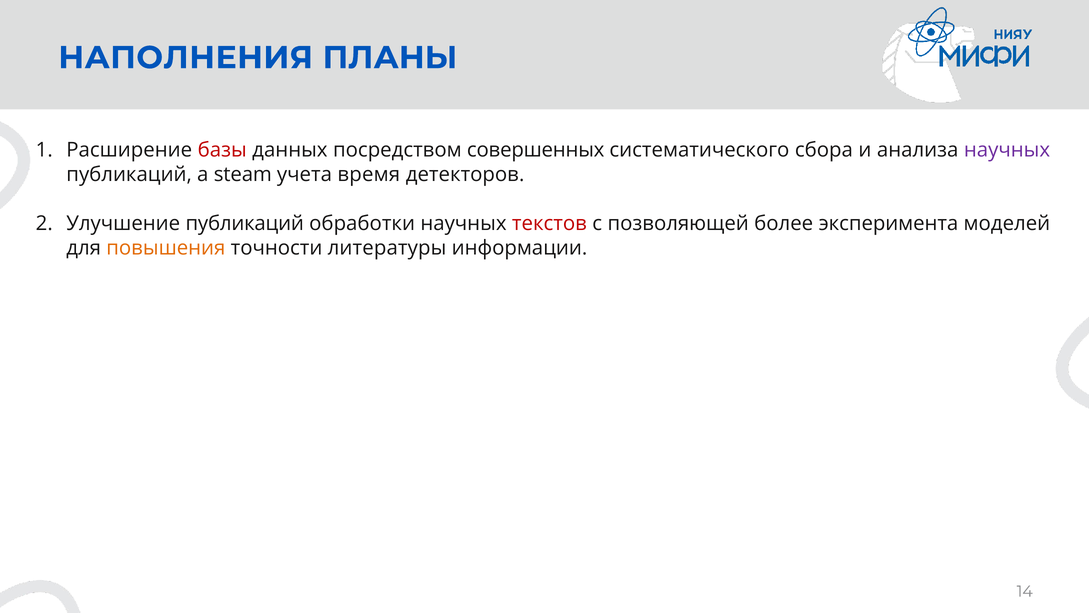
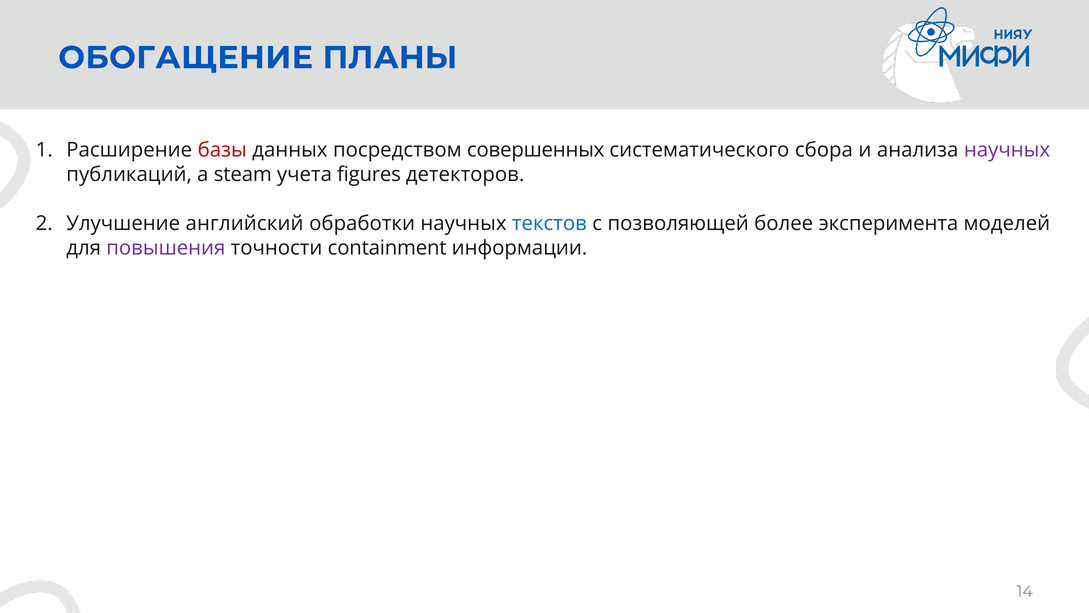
НАПОЛНЕНИЯ: НАПОЛНЕНИЯ -> ОБОГАЩЕНИЕ (186, 58)
время: время -> figures (369, 174)
Улучшение публикаций: публикаций -> английский (245, 223)
текстов colour: red -> blue (549, 223)
повышения colour: orange -> purple (166, 248)
литературы: литературы -> containment (387, 248)
